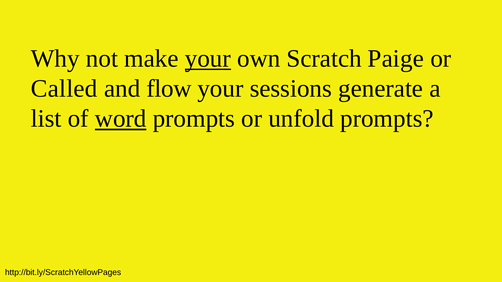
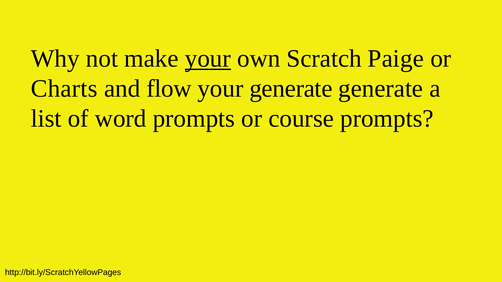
Called: Called -> Charts (64, 89)
your sessions: sessions -> generate (291, 89)
word underline: present -> none (121, 119)
unfold: unfold -> course (301, 119)
